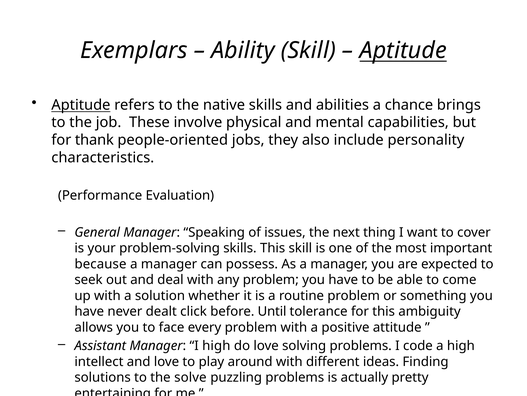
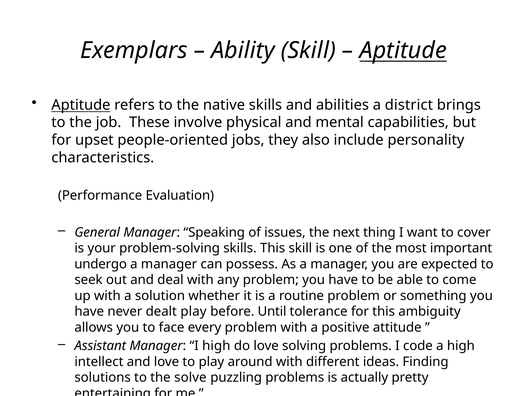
chance: chance -> district (409, 105)
thank: thank -> upset (94, 140)
because: because -> undergo (101, 264)
dealt click: click -> play (193, 311)
